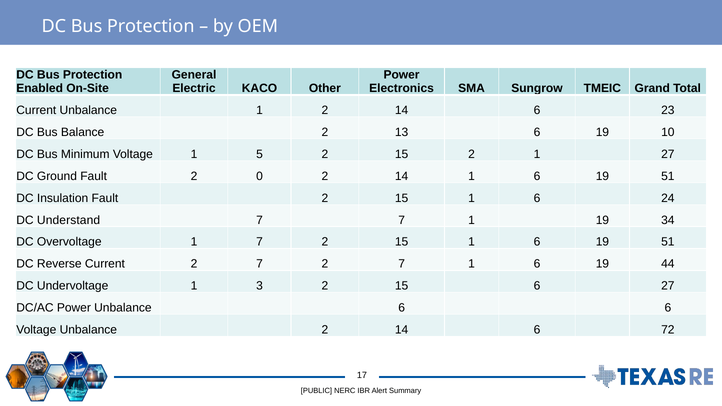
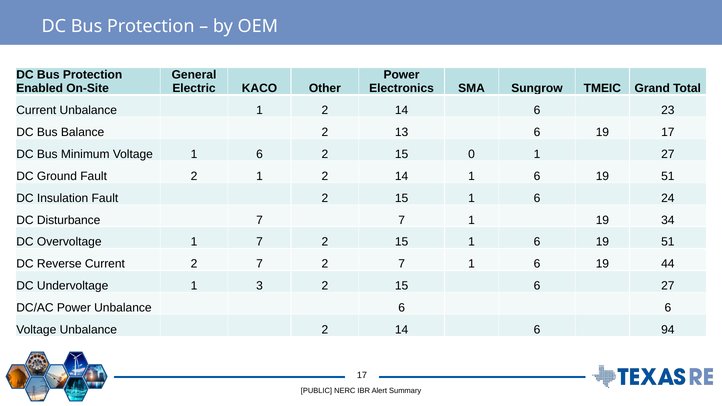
19 10: 10 -> 17 (668, 132)
Voltage 1 5: 5 -> 6 (260, 154)
15 2: 2 -> 0 (472, 154)
2 0: 0 -> 1 (260, 176)
Understand: Understand -> Disturbance (69, 220)
72: 72 -> 94 (668, 330)
